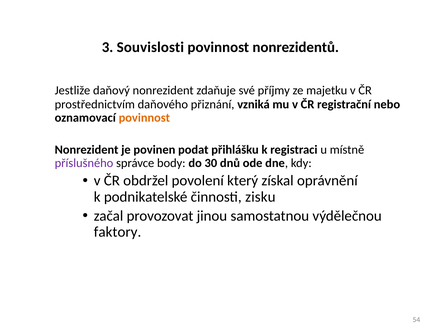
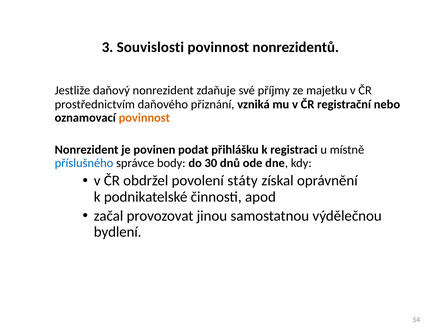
příslušného colour: purple -> blue (84, 163)
který: který -> státy (243, 181)
zisku: zisku -> apod (260, 197)
faktory: faktory -> bydlení (118, 232)
